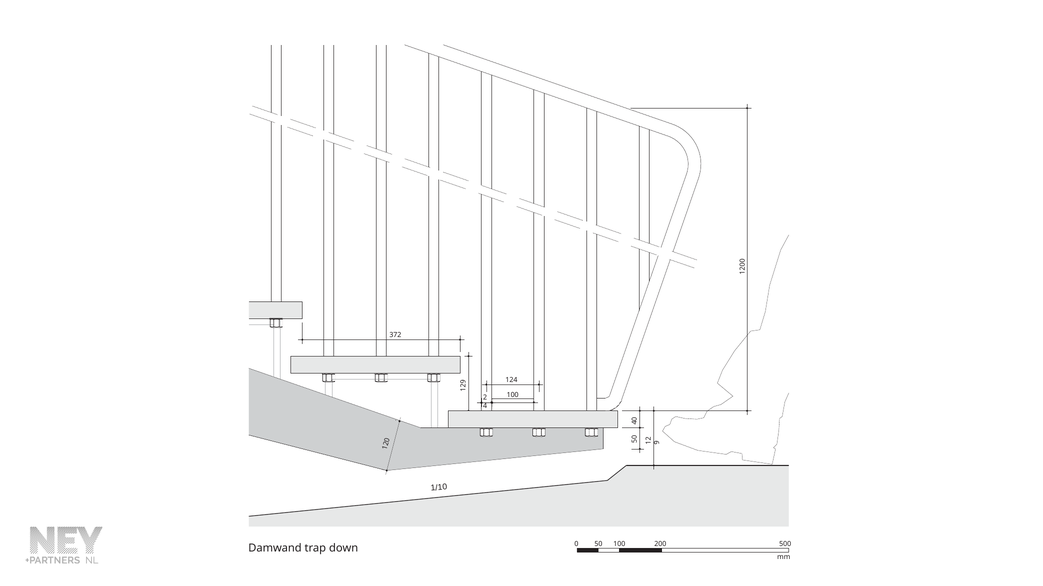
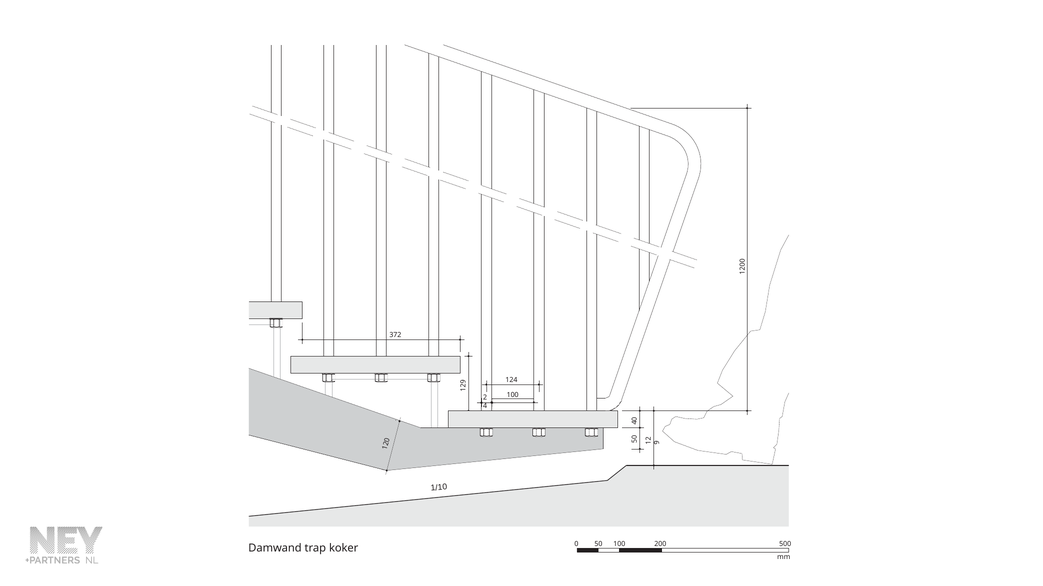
down: down -> koker (344, 549)
